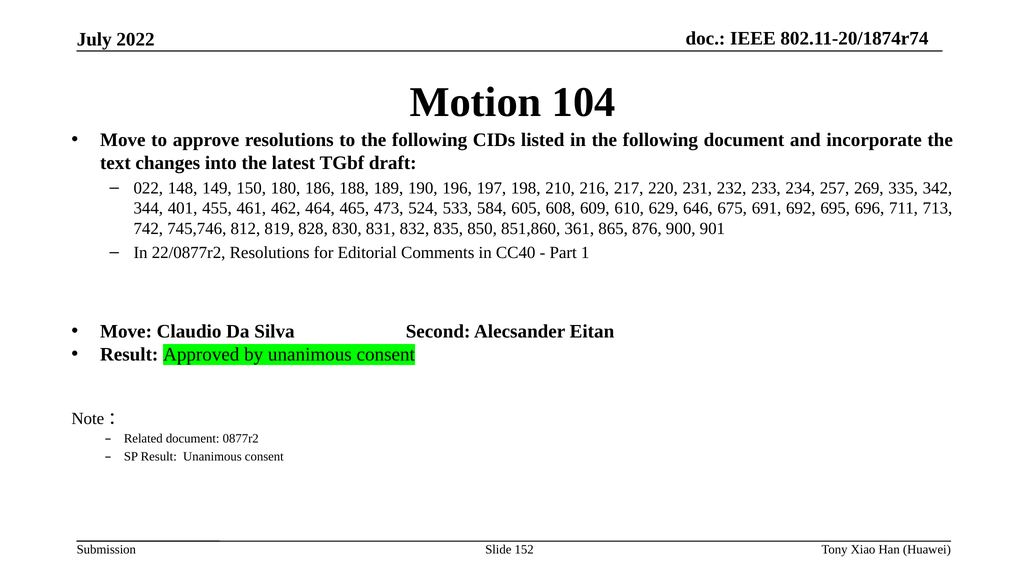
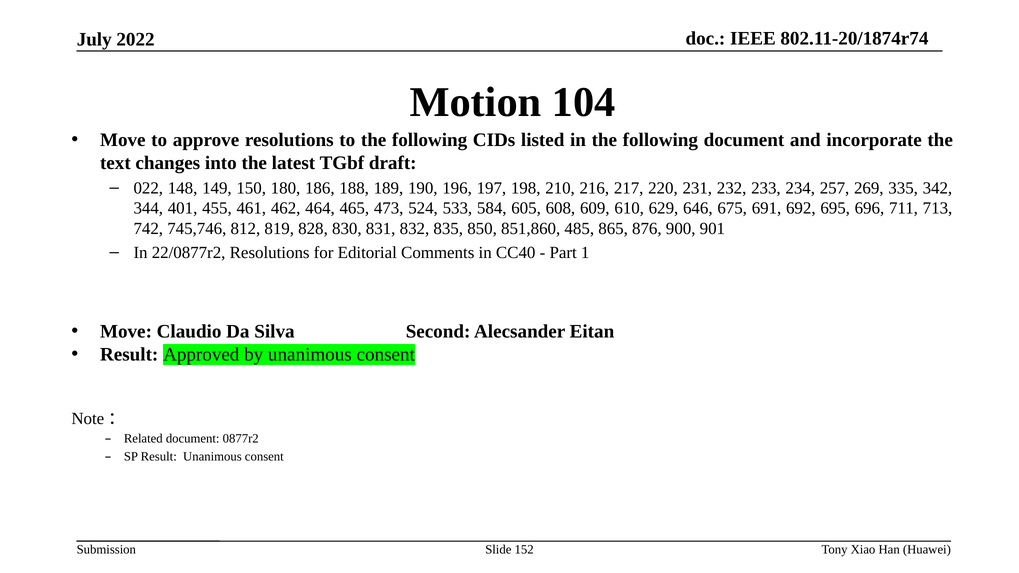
361: 361 -> 485 (579, 229)
